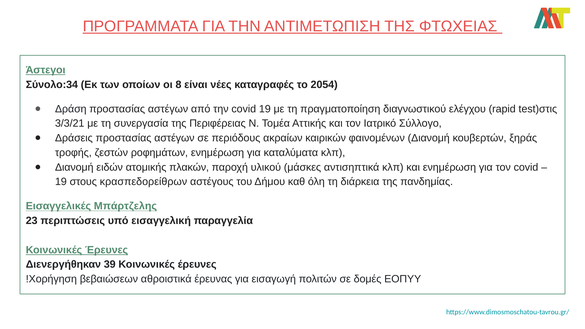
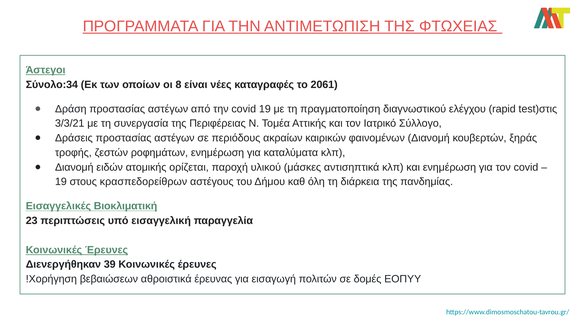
2054: 2054 -> 2061 (324, 85)
πλακών: πλακών -> ορίζεται (189, 167)
Μπάρτζελης: Μπάρτζελης -> Βιοκλιματική (126, 206)
